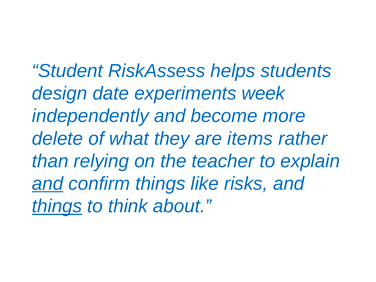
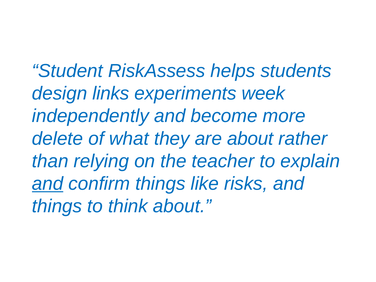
date: date -> links (111, 93)
are items: items -> about (250, 139)
things underline: present -> none (57, 206)
